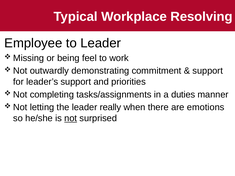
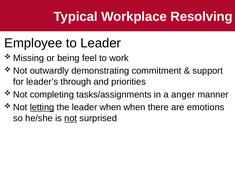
leader’s support: support -> through (76, 82)
duties: duties -> anger (183, 95)
letting underline: none -> present (42, 107)
leader really: really -> when (110, 107)
